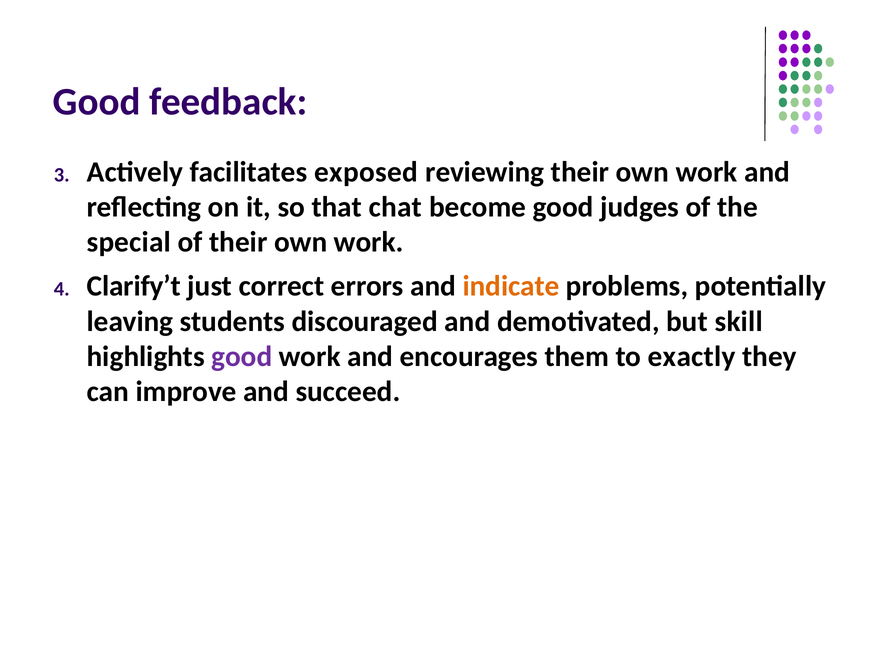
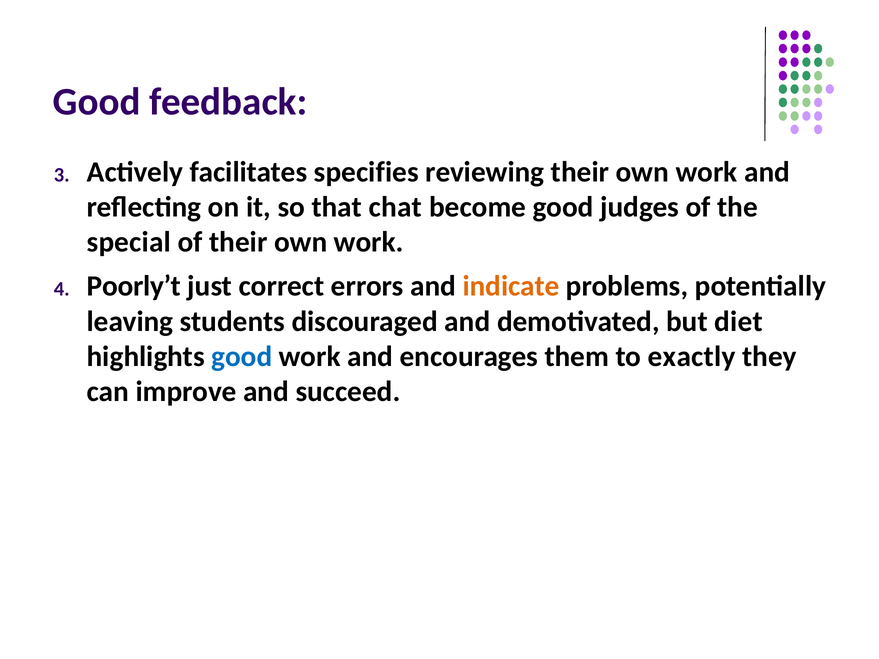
exposed: exposed -> specifies (366, 172)
Clarify’t: Clarify’t -> Poorly’t (134, 286)
skill: skill -> diet (739, 321)
good colour: purple -> blue (242, 357)
